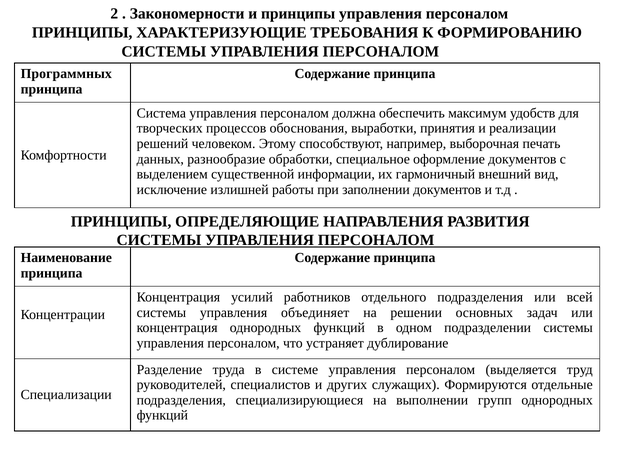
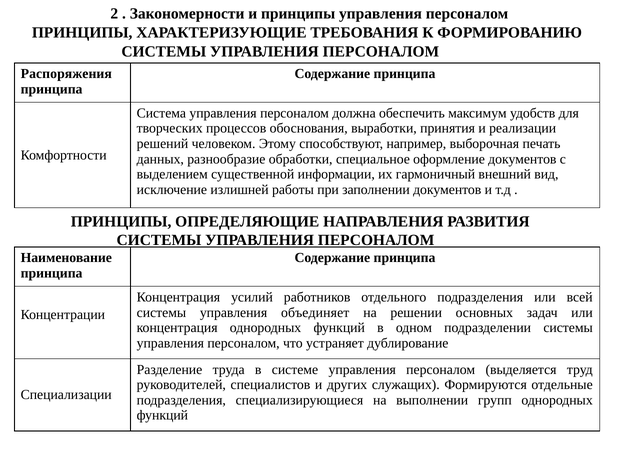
Программных: Программных -> Распоряжения (66, 74)
